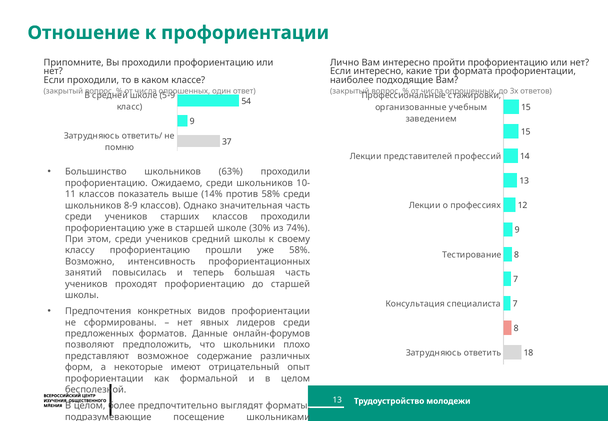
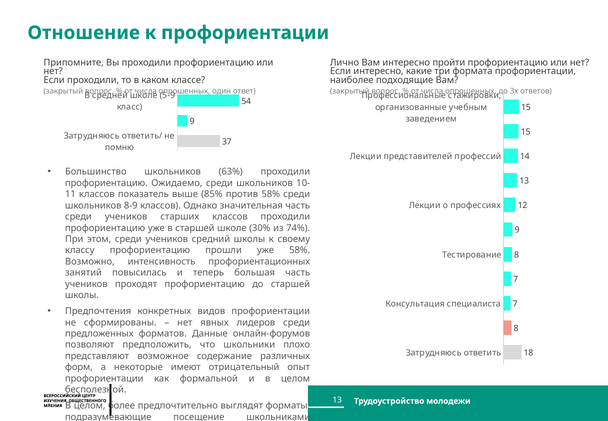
14%: 14% -> 85% (212, 194)
